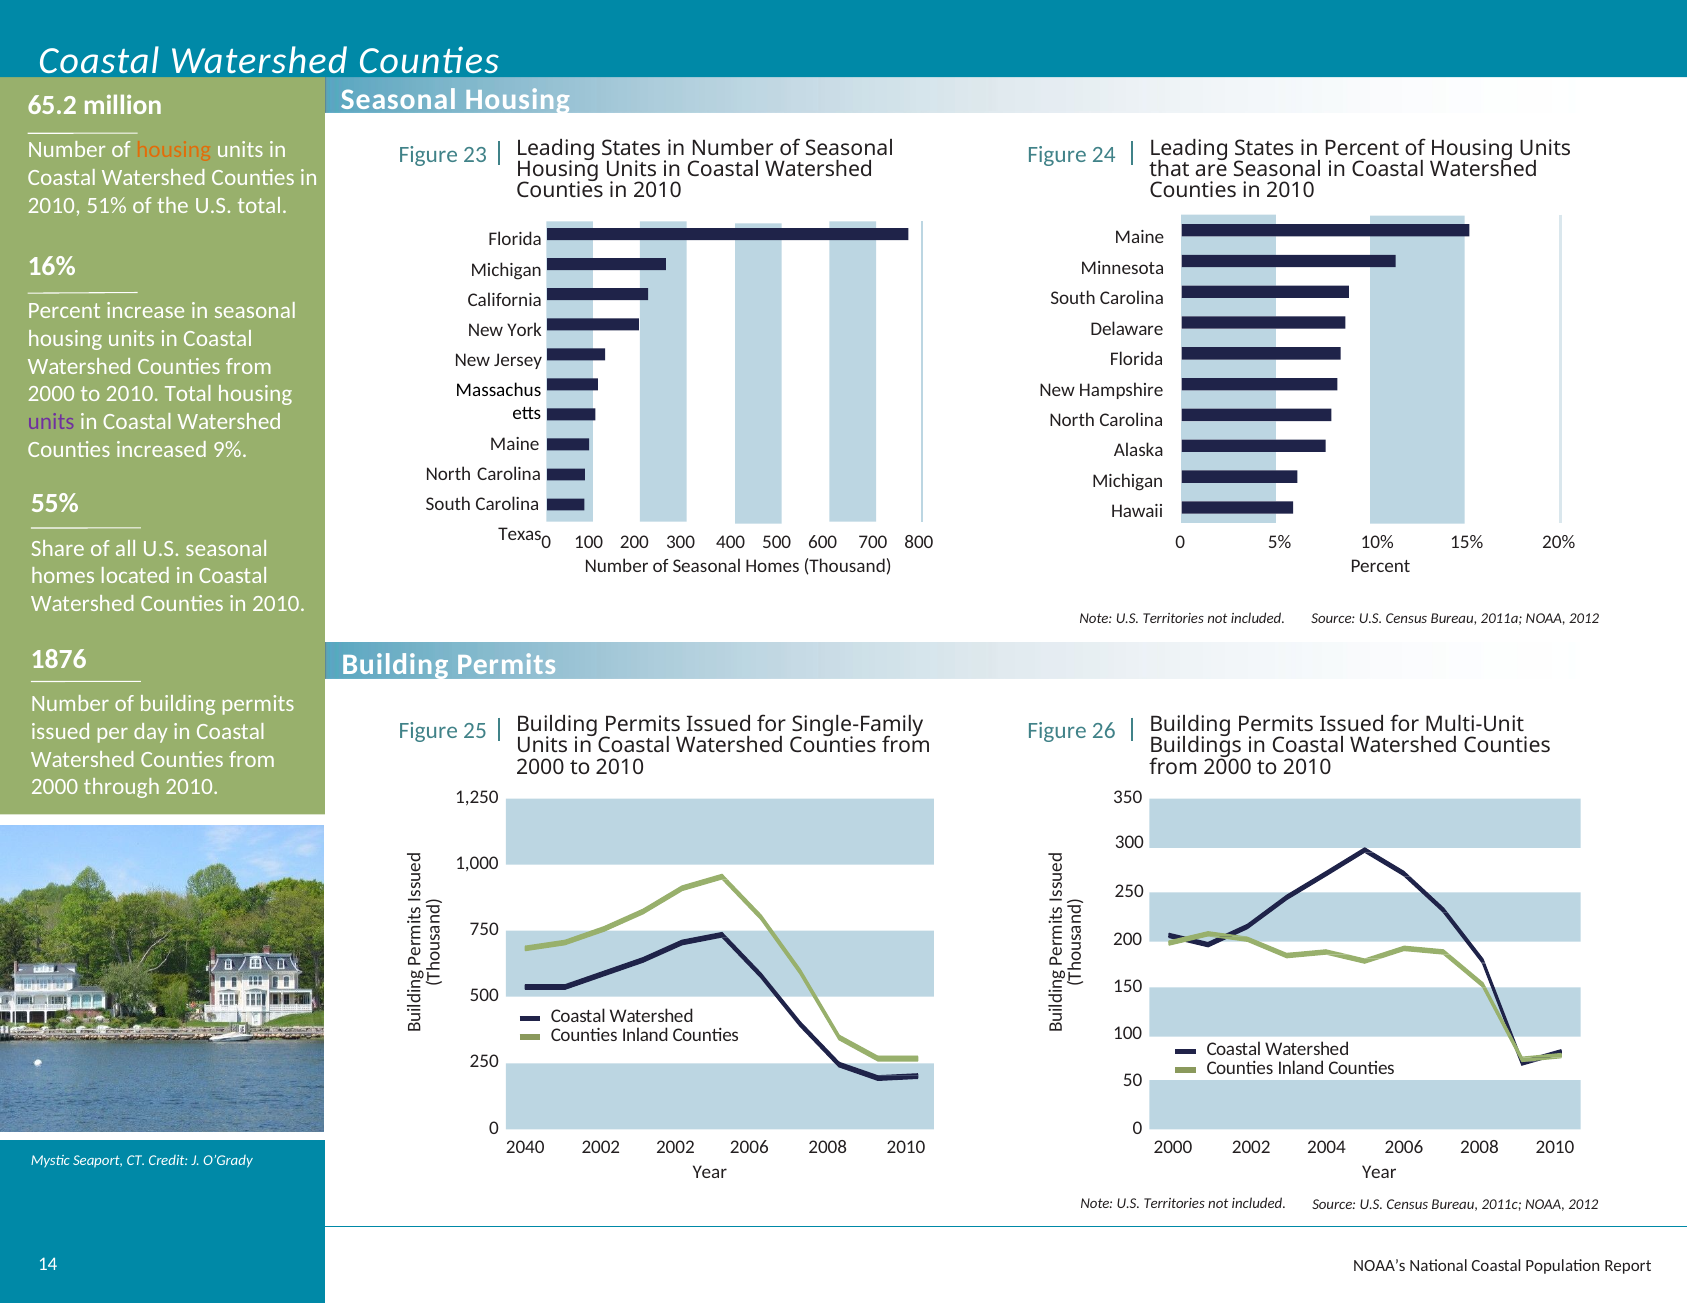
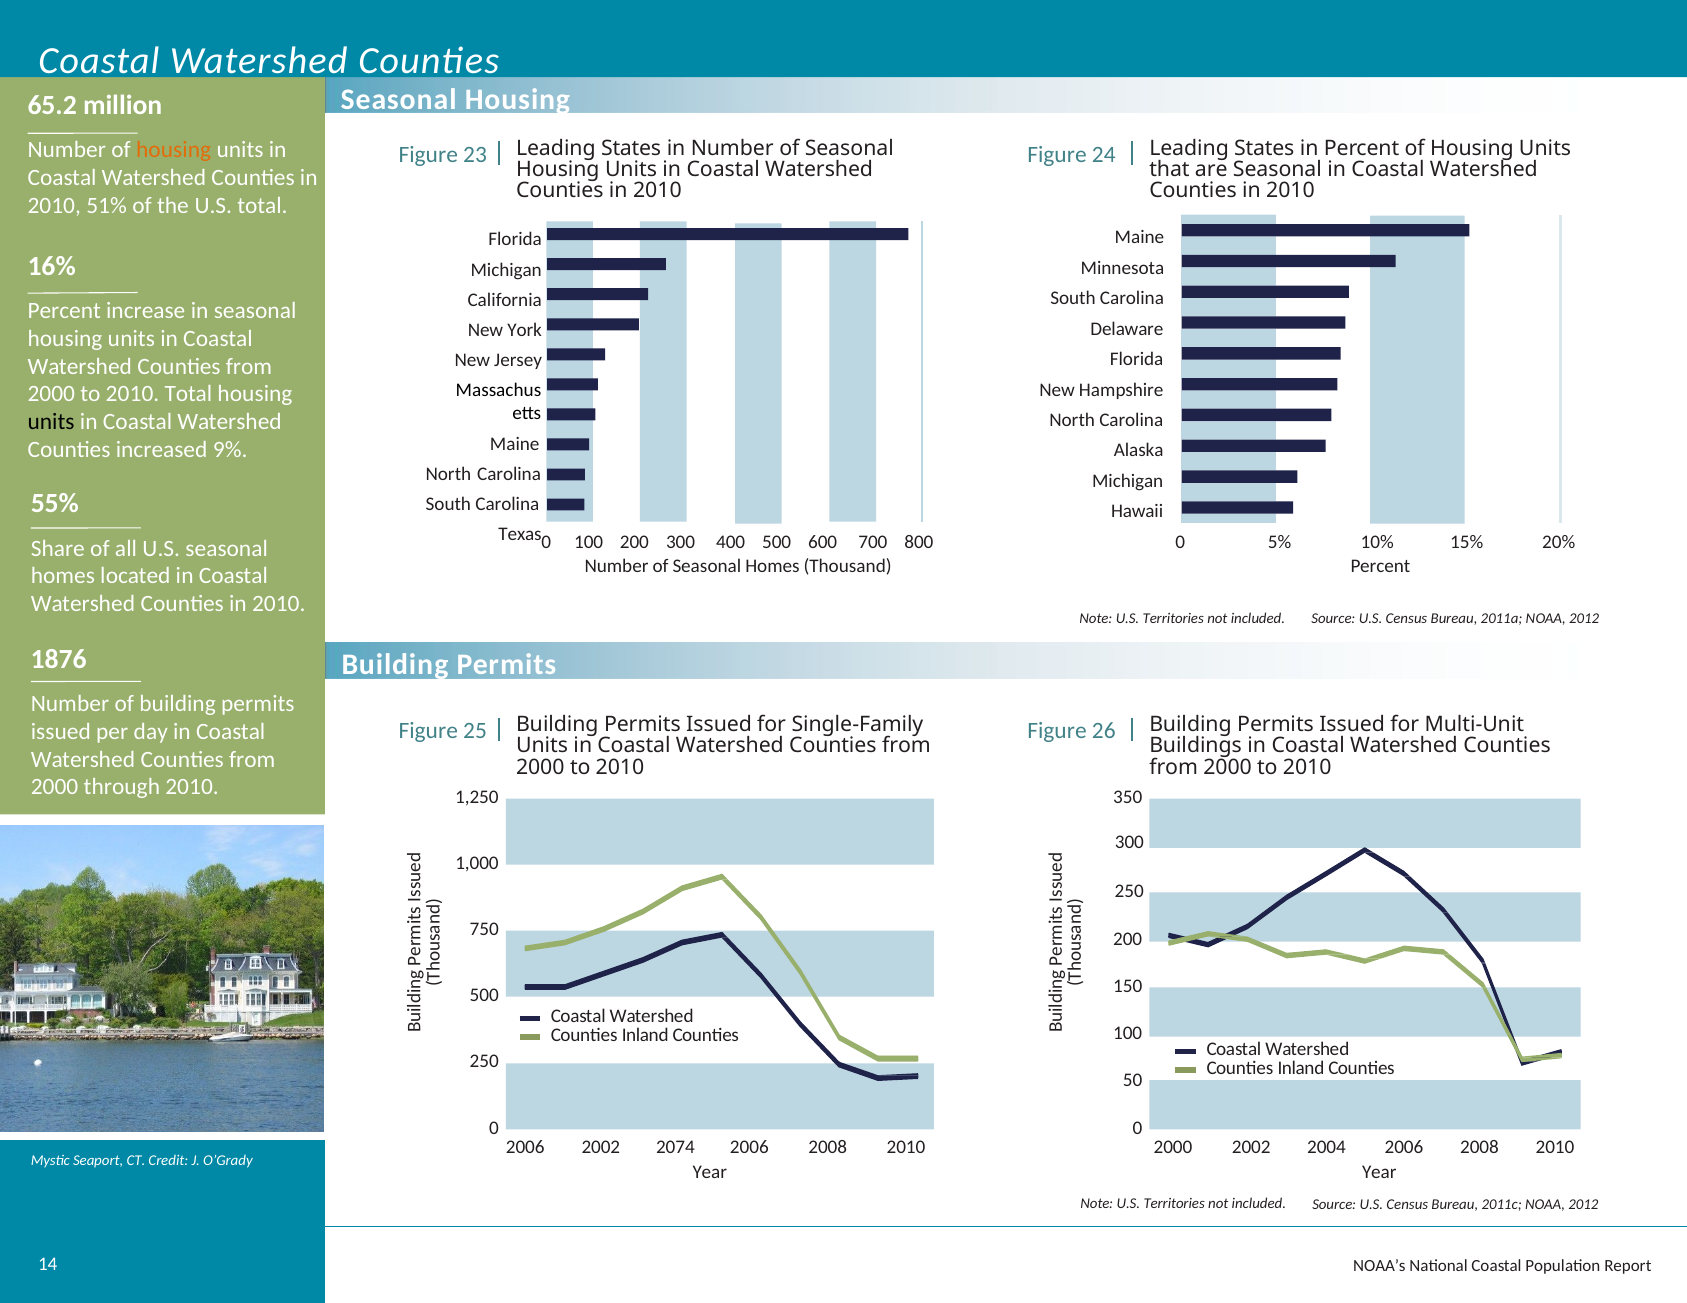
units colour: purple -> black (51, 422)
2040: 2040 -> 2006 (525, 1148)
2002 2002: 2002 -> 2074 (675, 1148)
